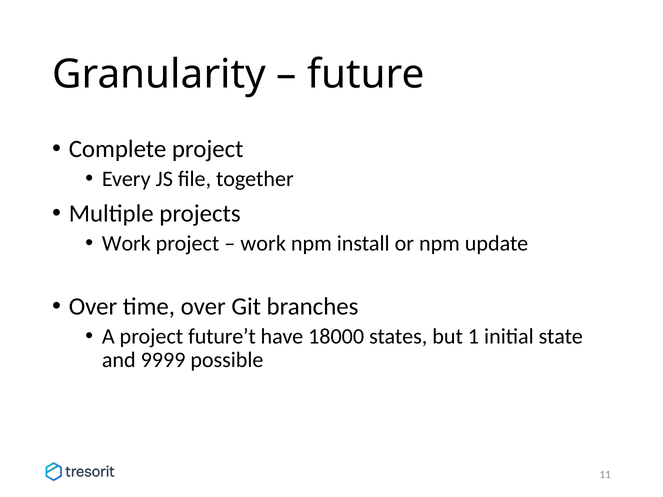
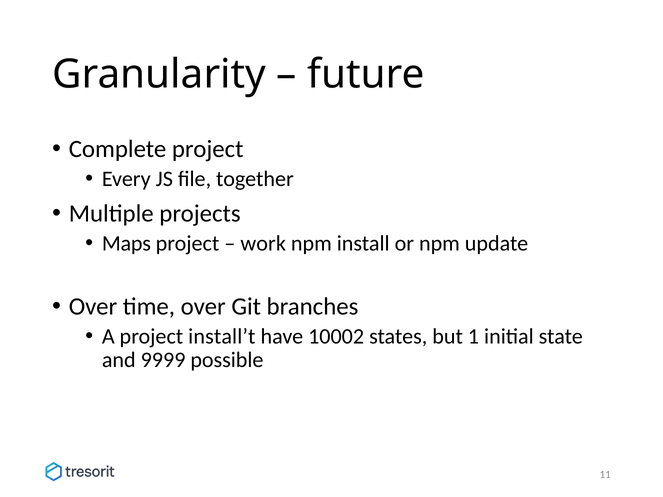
Work: Work -> Maps (126, 244)
future’t: future’t -> install’t (222, 337)
18000: 18000 -> 10002 (336, 337)
